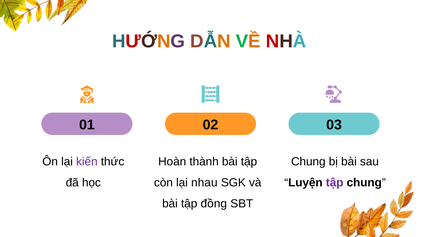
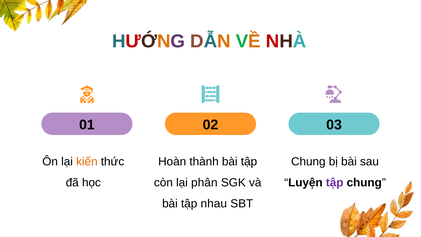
kiến colour: purple -> orange (87, 162)
nhau: nhau -> phân (204, 183)
đồng: đồng -> nhau (214, 204)
